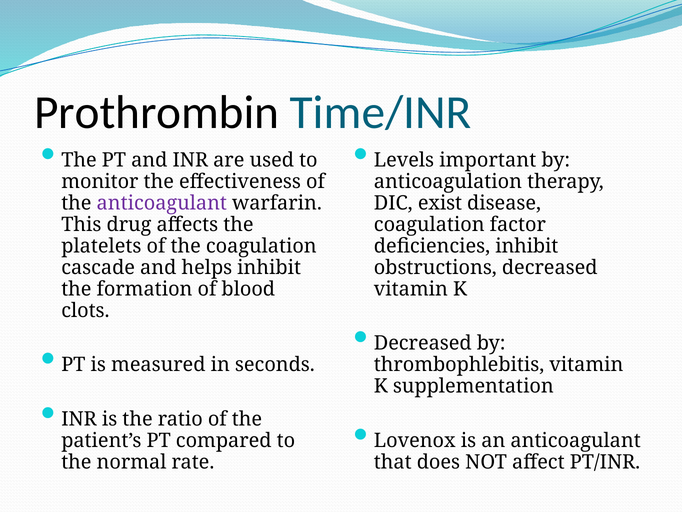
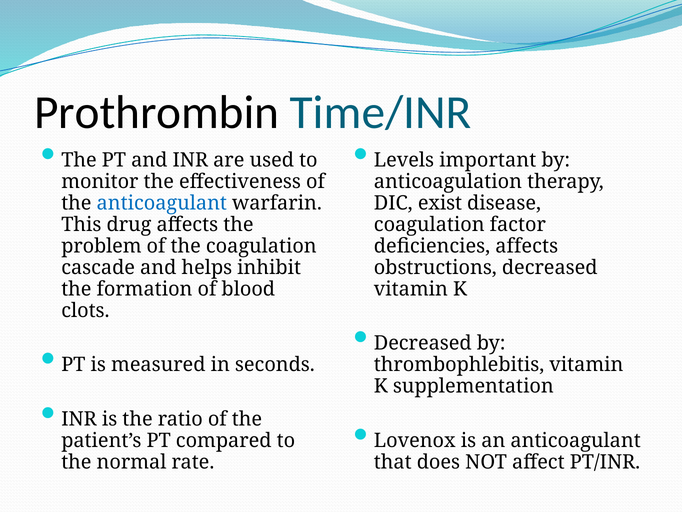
anticoagulant colour: purple -> blue (162, 203)
platelets: platelets -> problem (101, 246)
deficiencies inhibit: inhibit -> affects (527, 246)
